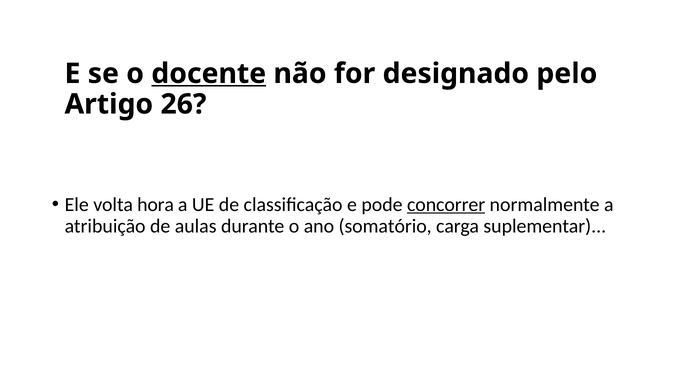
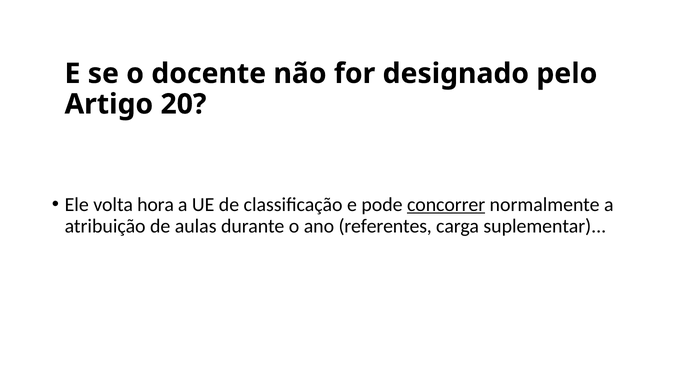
docente underline: present -> none (209, 74)
26: 26 -> 20 (183, 104)
somatório: somatório -> referentes (385, 226)
